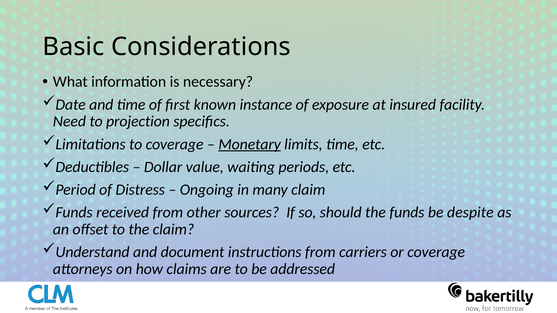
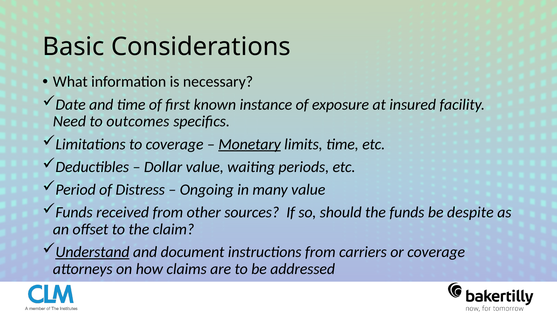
projection: projection -> outcomes (138, 122)
many claim: claim -> value (308, 190)
Understand underline: none -> present (93, 252)
